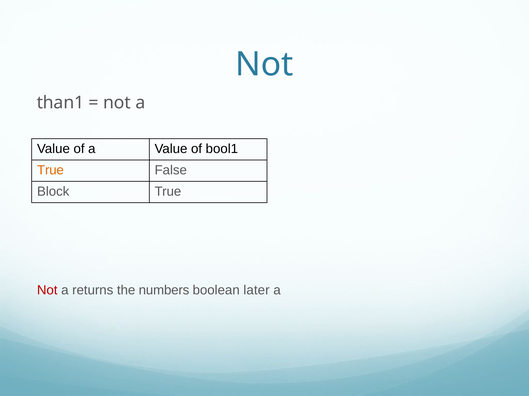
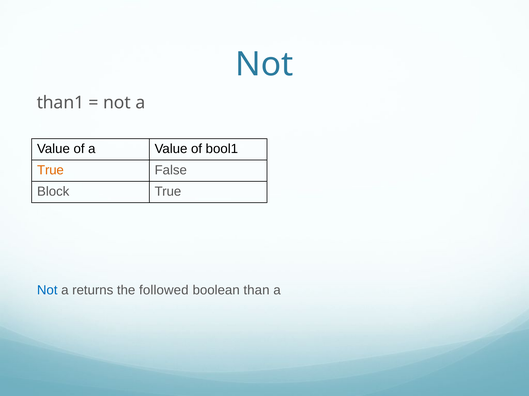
Not colour: red -> blue (47, 291)
numbers: numbers -> followed (164, 291)
later: later -> than (256, 291)
